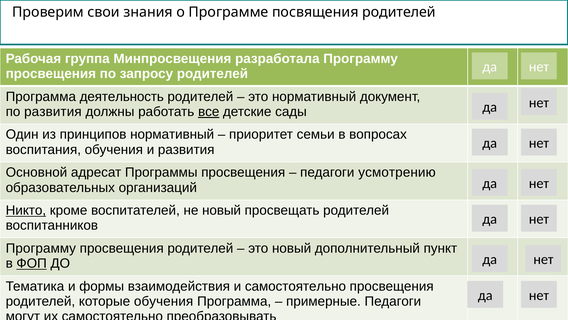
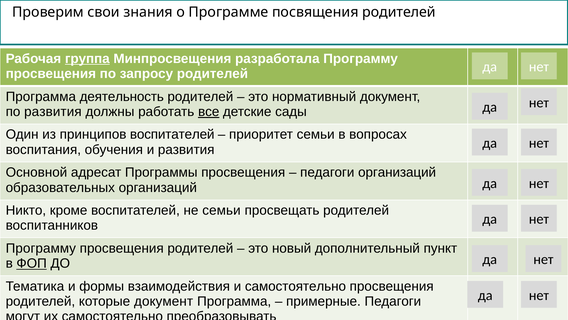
группа underline: none -> present (87, 59)
принципов нормативный: нормативный -> воспитателей (172, 134)
педагоги усмотрению: усмотрению -> организаций (397, 172)
Никто underline: present -> none (26, 210)
не новый: новый -> семьи (221, 210)
которые обучения: обучения -> документ (164, 301)
